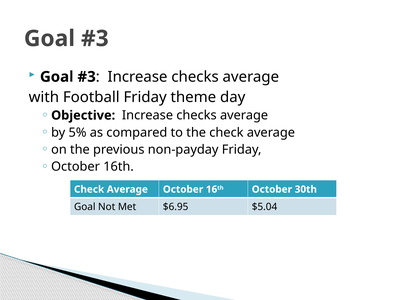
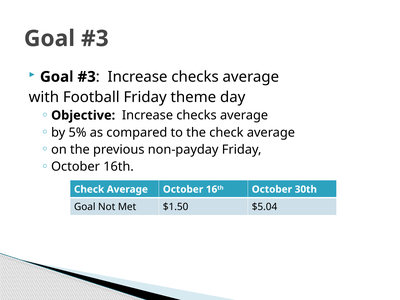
$6.95: $6.95 -> $1.50 (176, 207)
